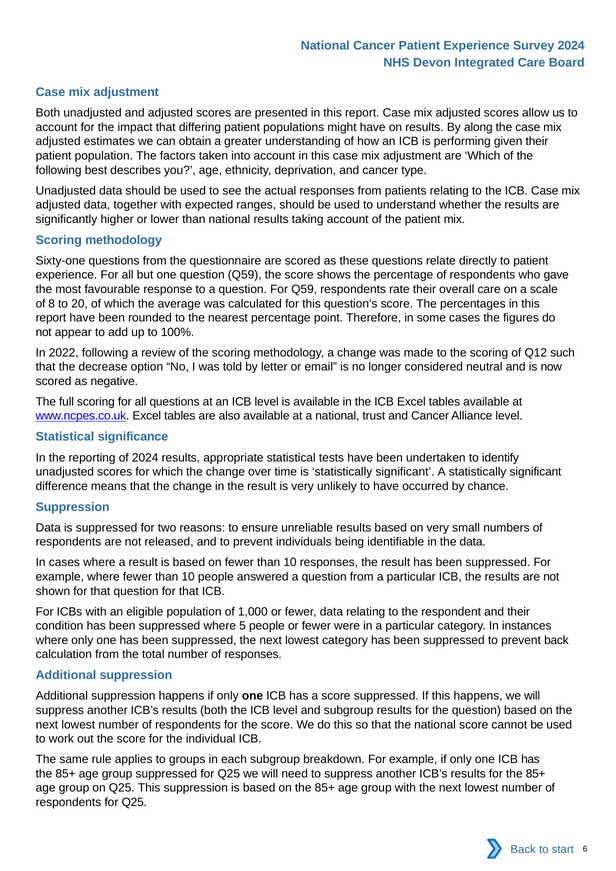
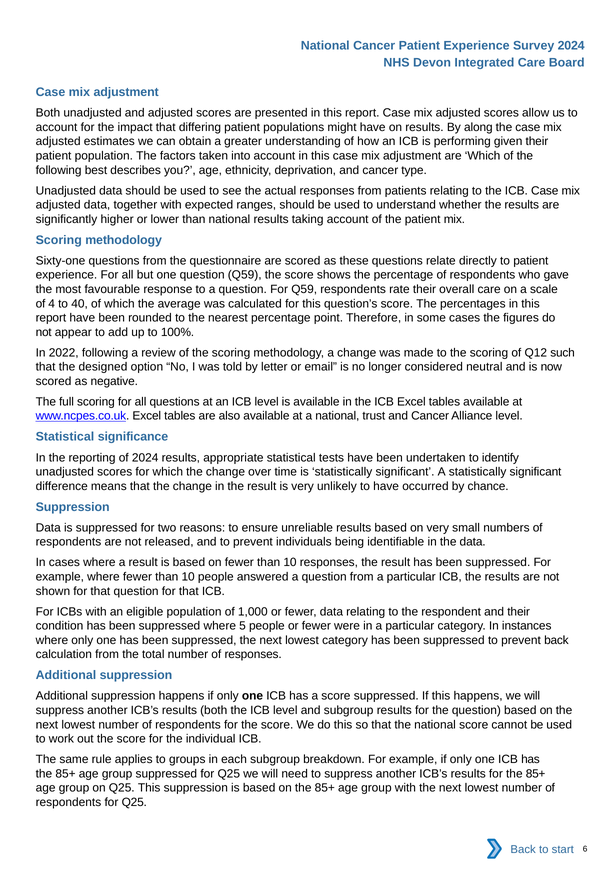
8: 8 -> 4 (52, 304)
20: 20 -> 40 (80, 304)
decrease: decrease -> designed (103, 367)
